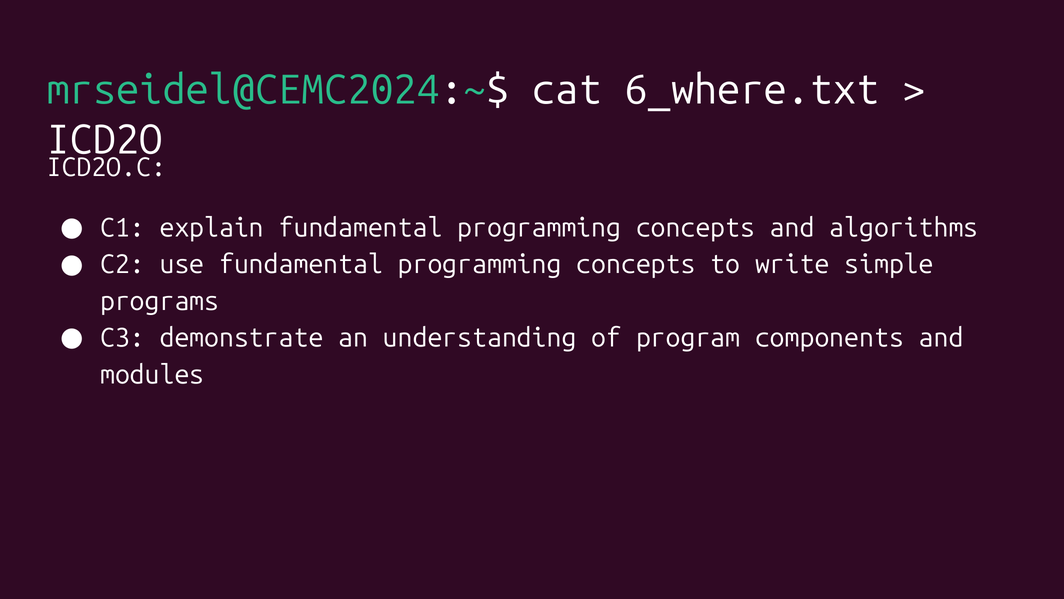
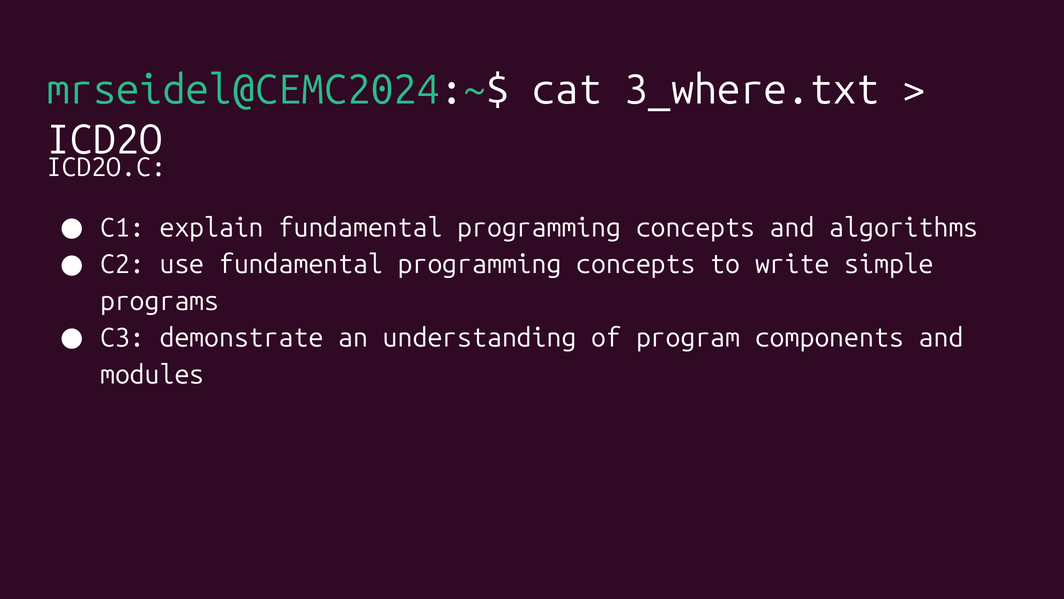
6_where.txt: 6_where.txt -> 3_where.txt (752, 90)
